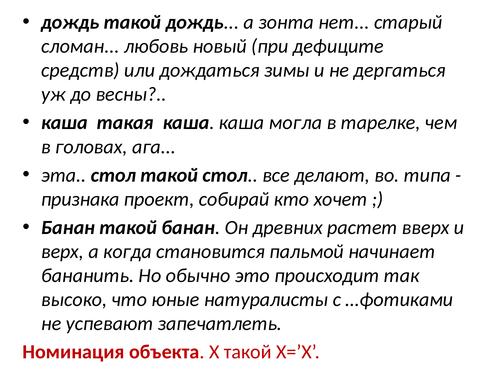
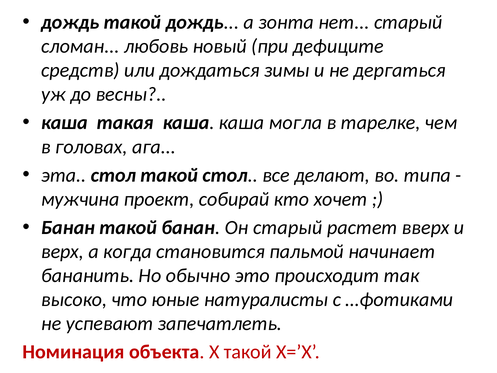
признака: признака -> мужчина (80, 199)
Он древних: древних -> старый (288, 227)
